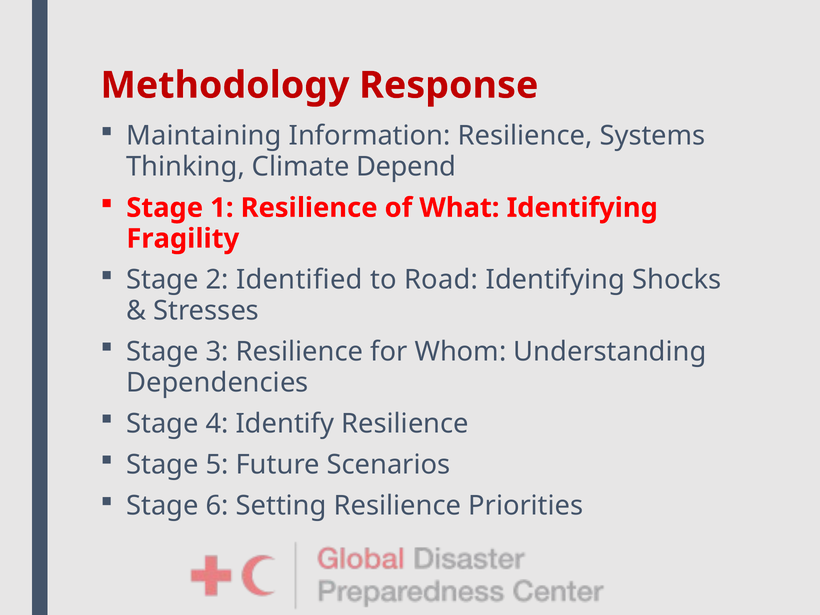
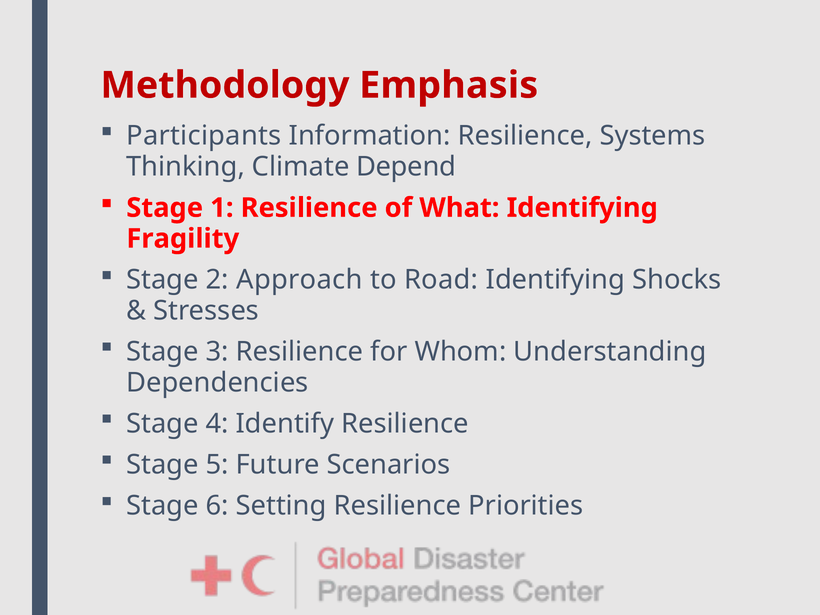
Response: Response -> Emphasis (449, 85)
Maintaining: Maintaining -> Participants (204, 136)
Identified: Identified -> Approach (299, 280)
